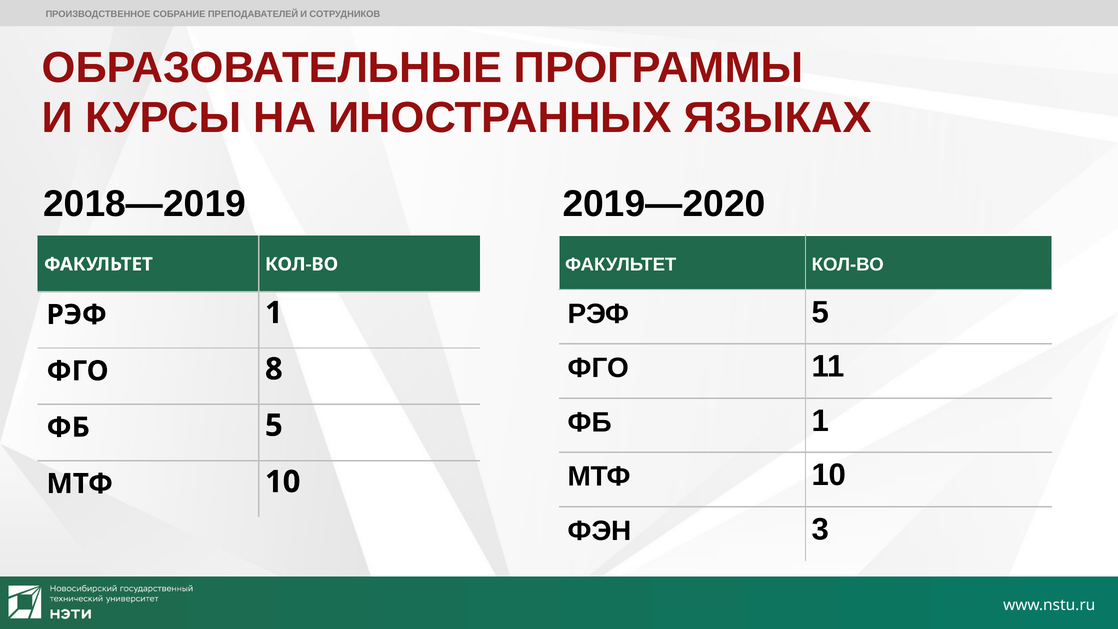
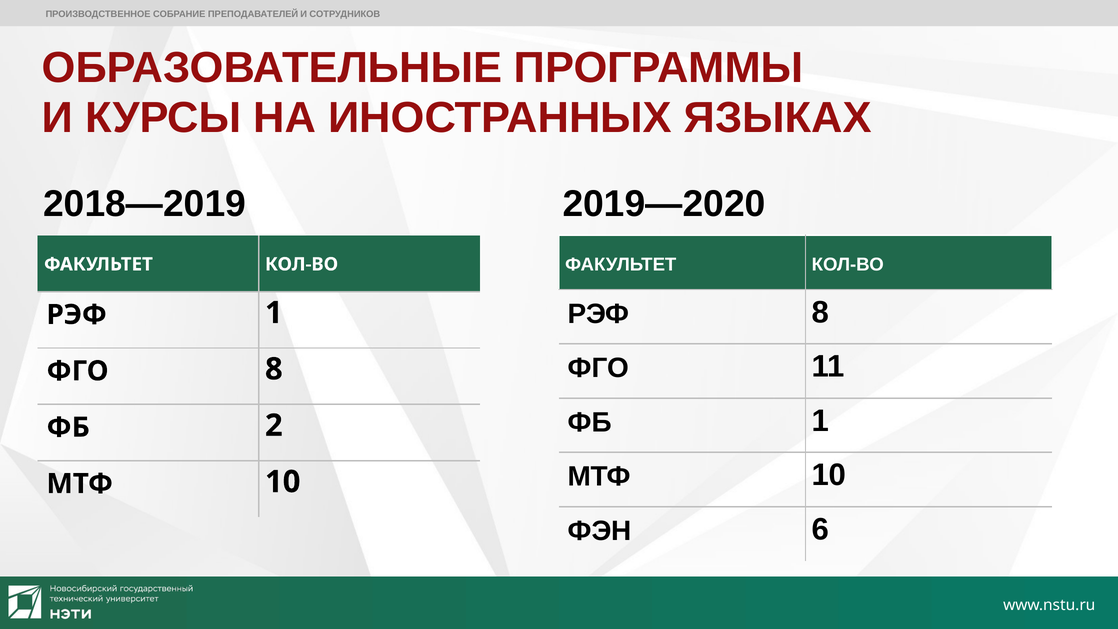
РЭФ 5: 5 -> 8 (820, 312)
ФБ 5: 5 -> 2 (274, 425)
3: 3 -> 6 (820, 529)
